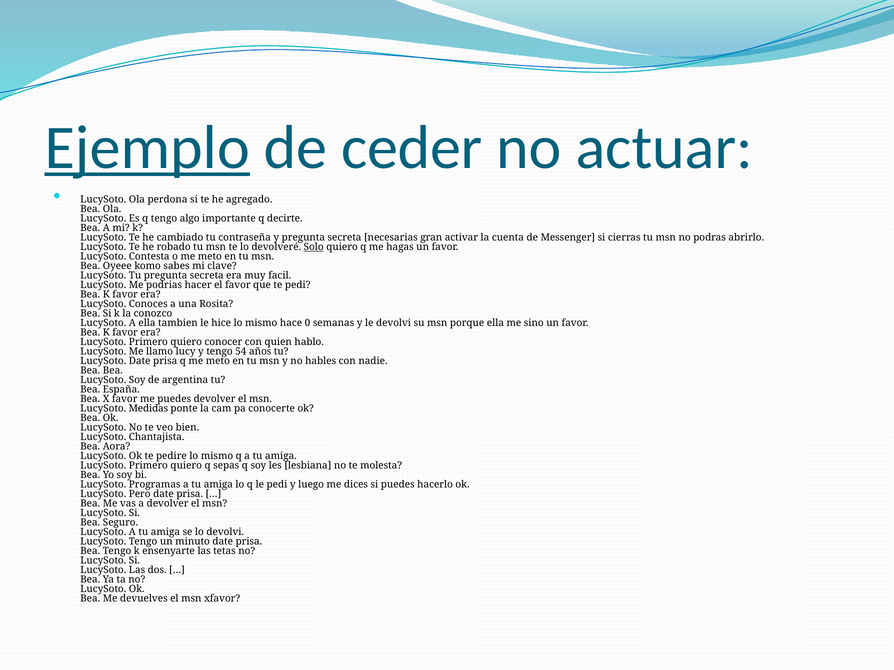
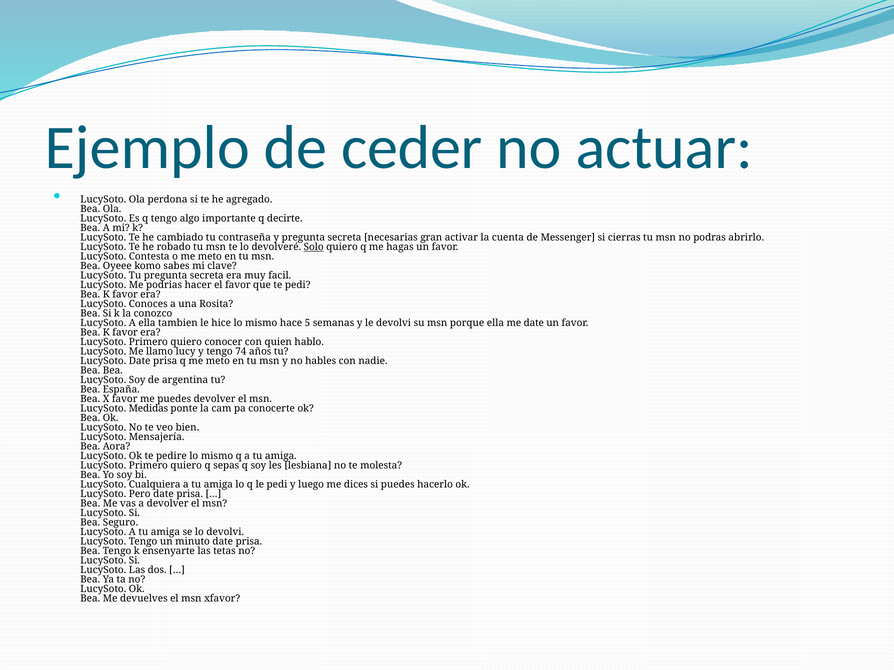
Ejemplo underline: present -> none (147, 148)
0: 0 -> 5 (307, 323)
me sino: sino -> date (534, 323)
54: 54 -> 74 (241, 352)
Chantajista: Chantajista -> Mensajería (157, 437)
Programas: Programas -> Cualquiera (155, 485)
